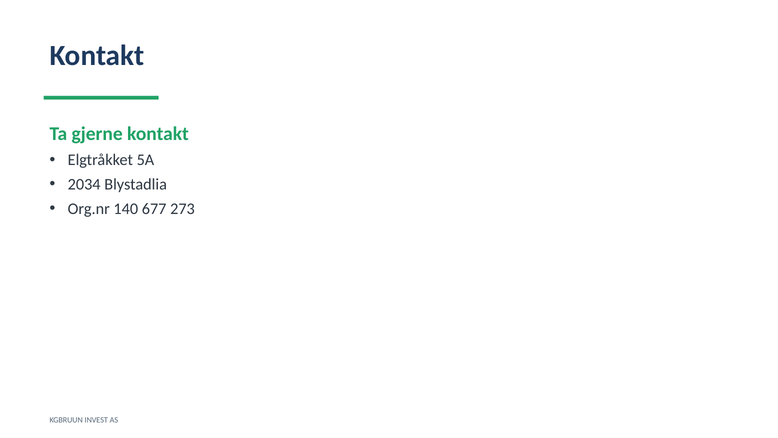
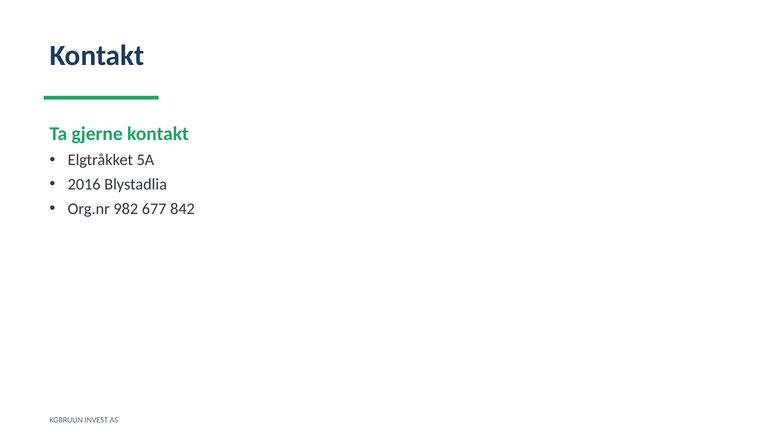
2034: 2034 -> 2016 (84, 184)
140: 140 -> 982 (126, 209)
273: 273 -> 842 (182, 209)
